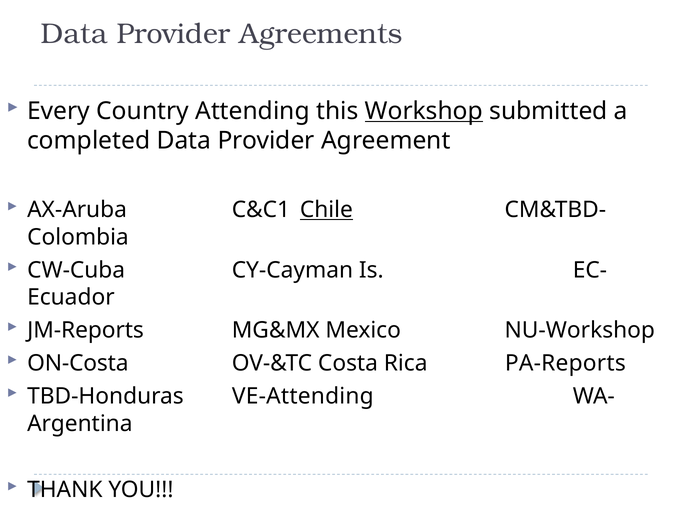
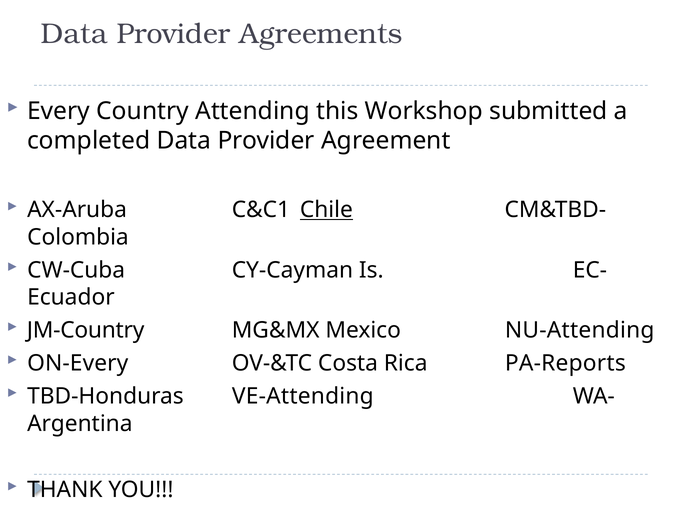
Workshop underline: present -> none (424, 111)
JM-Reports: JM-Reports -> JM-Country (86, 330)
NU-Workshop: NU-Workshop -> NU-Attending (580, 330)
ON-Costa: ON-Costa -> ON-Every (78, 363)
